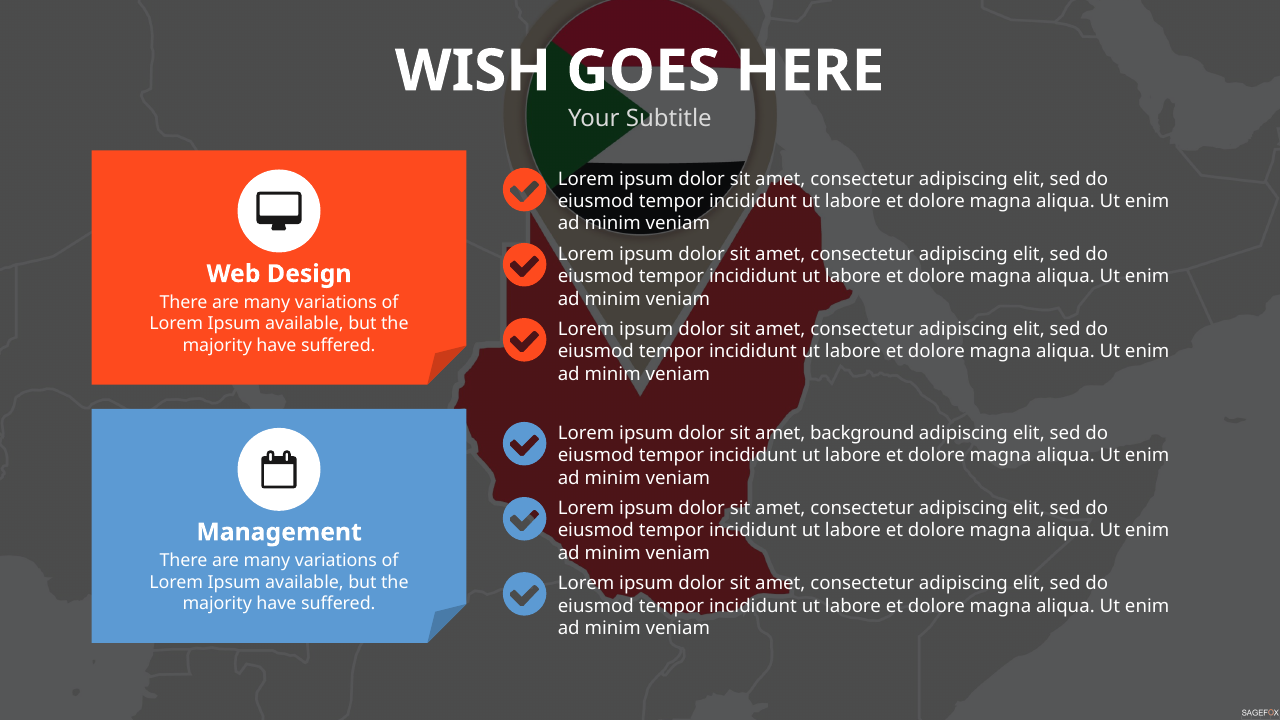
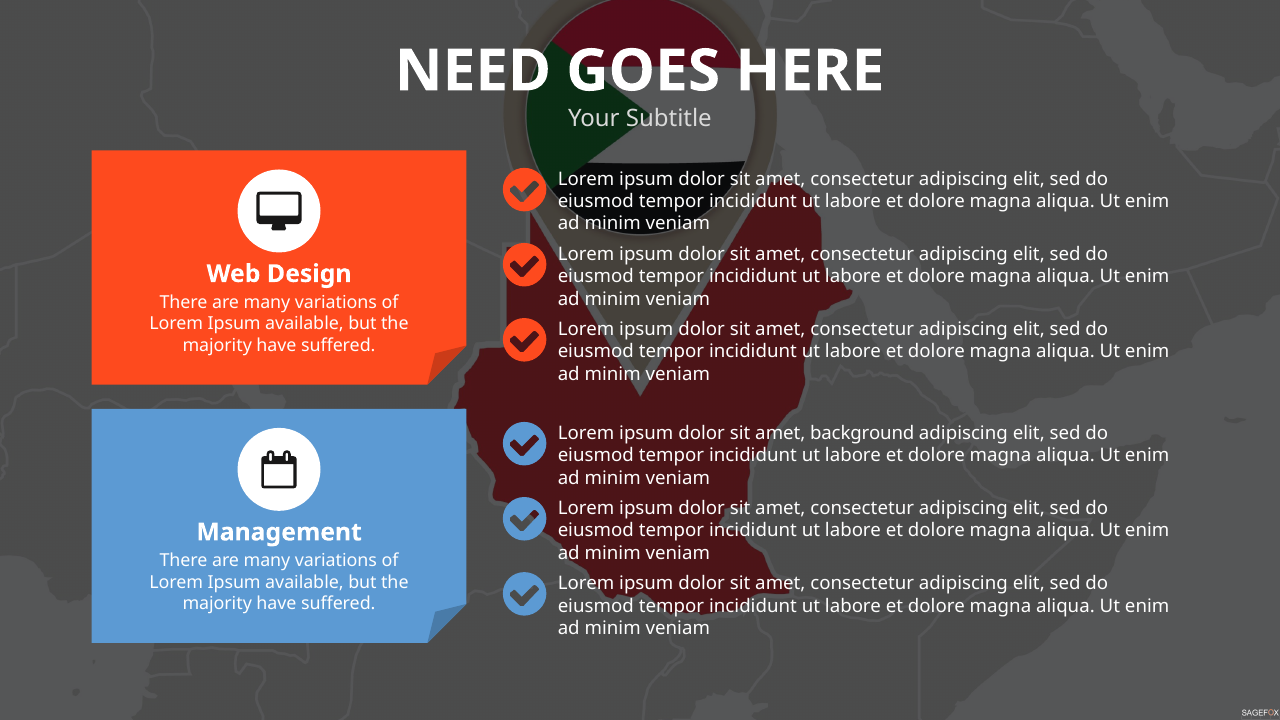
WISH: WISH -> NEED (473, 71)
